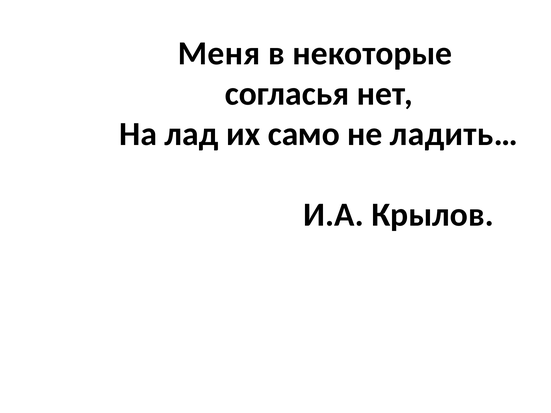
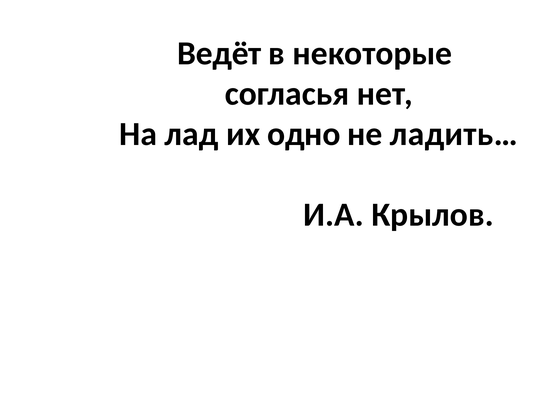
Меня: Меня -> Ведёт (219, 53)
само: само -> одно (304, 134)
